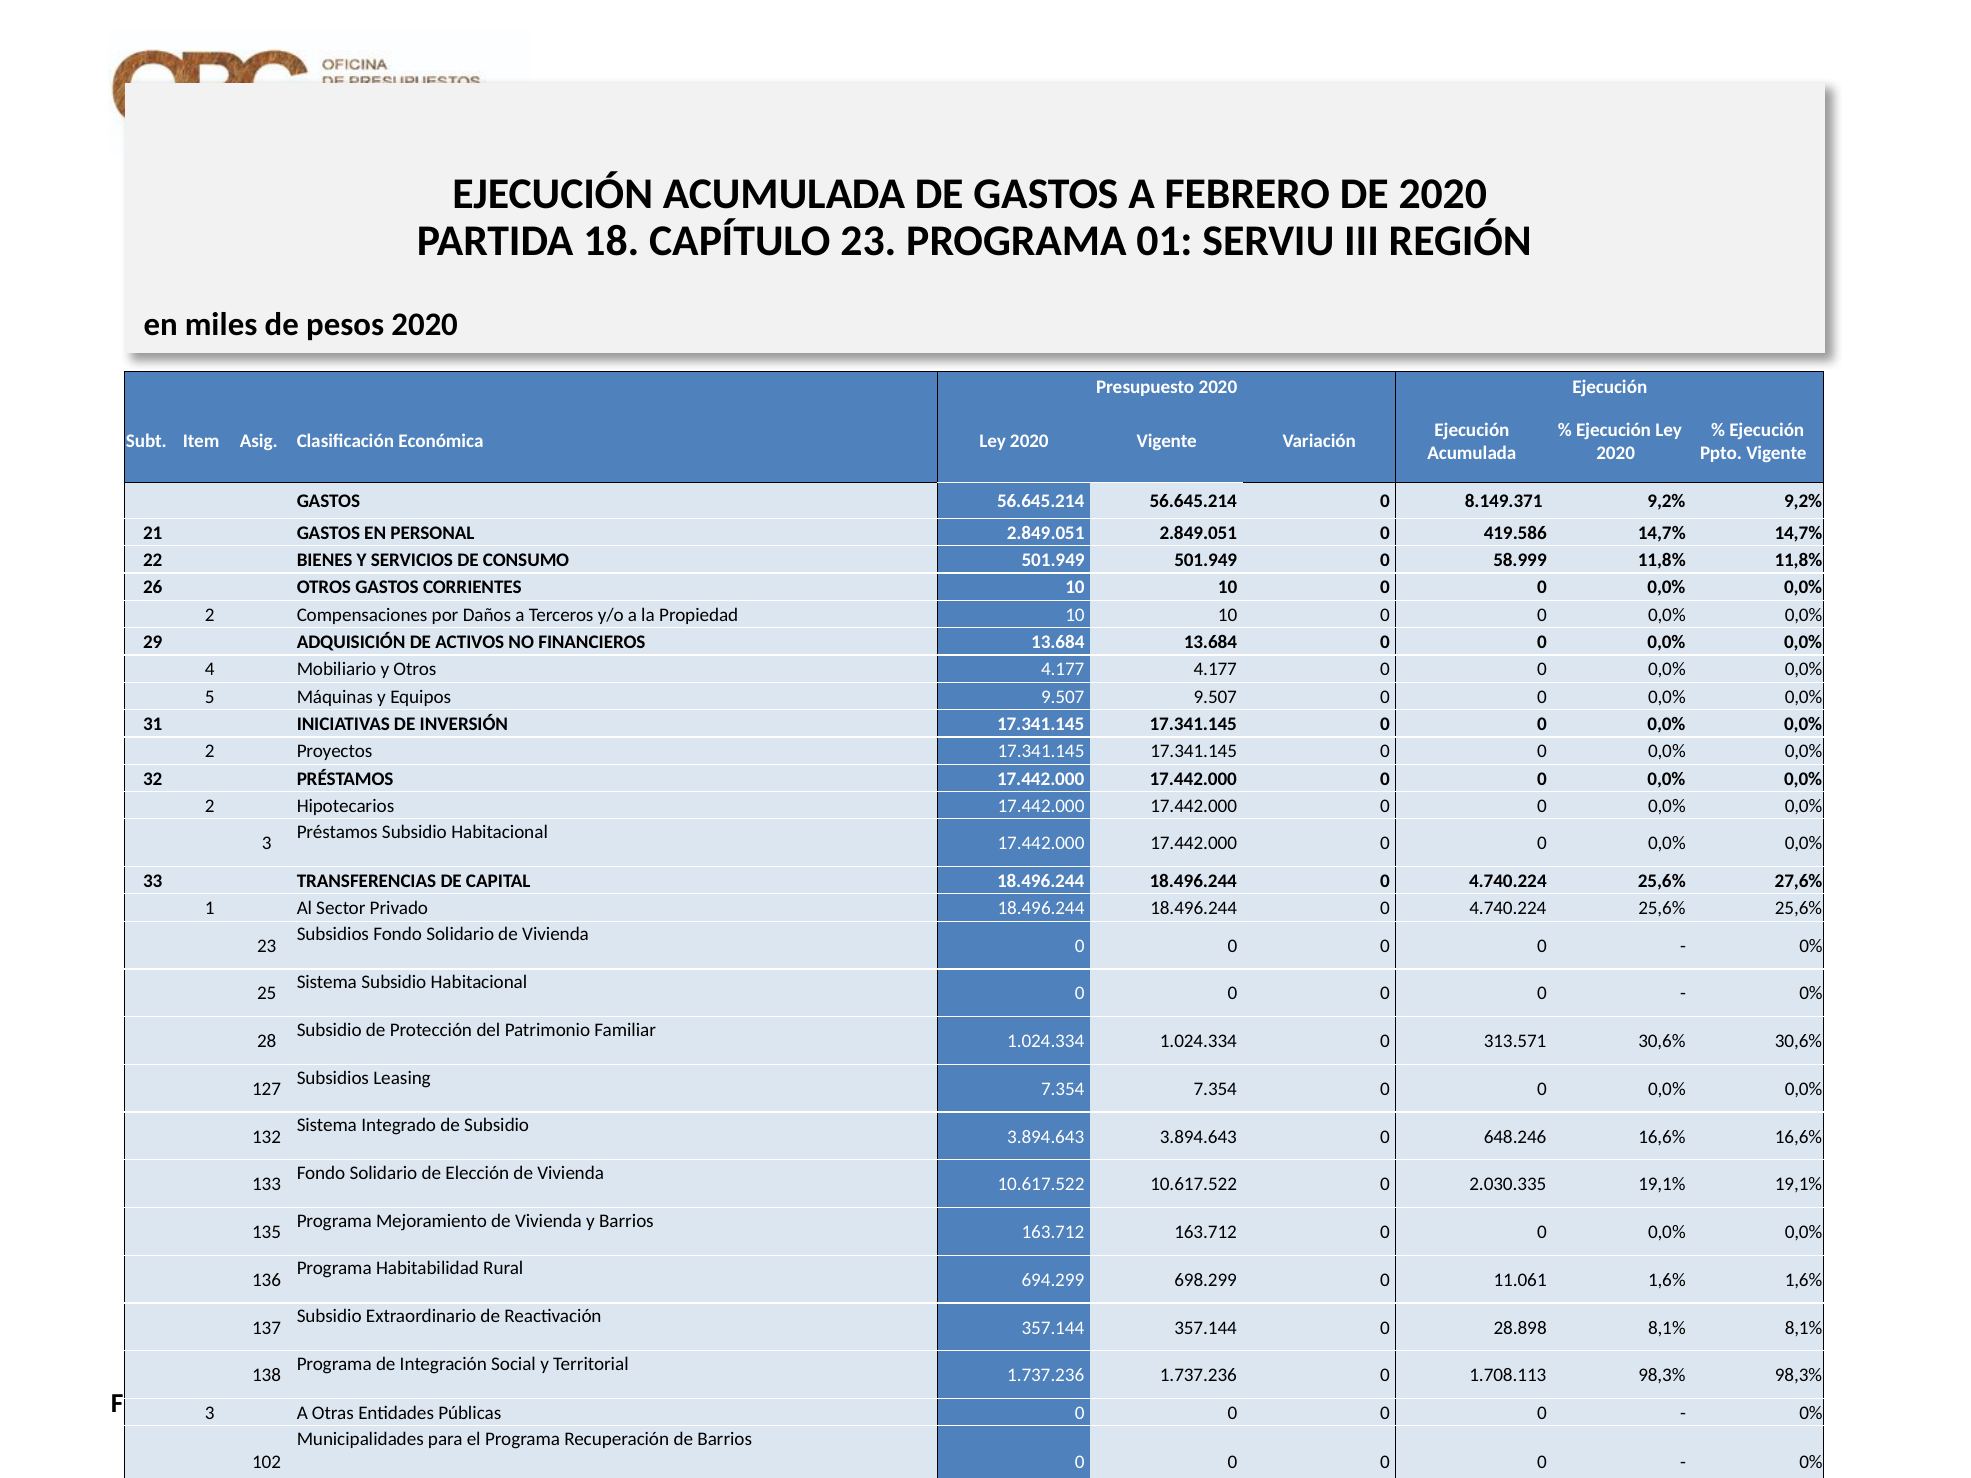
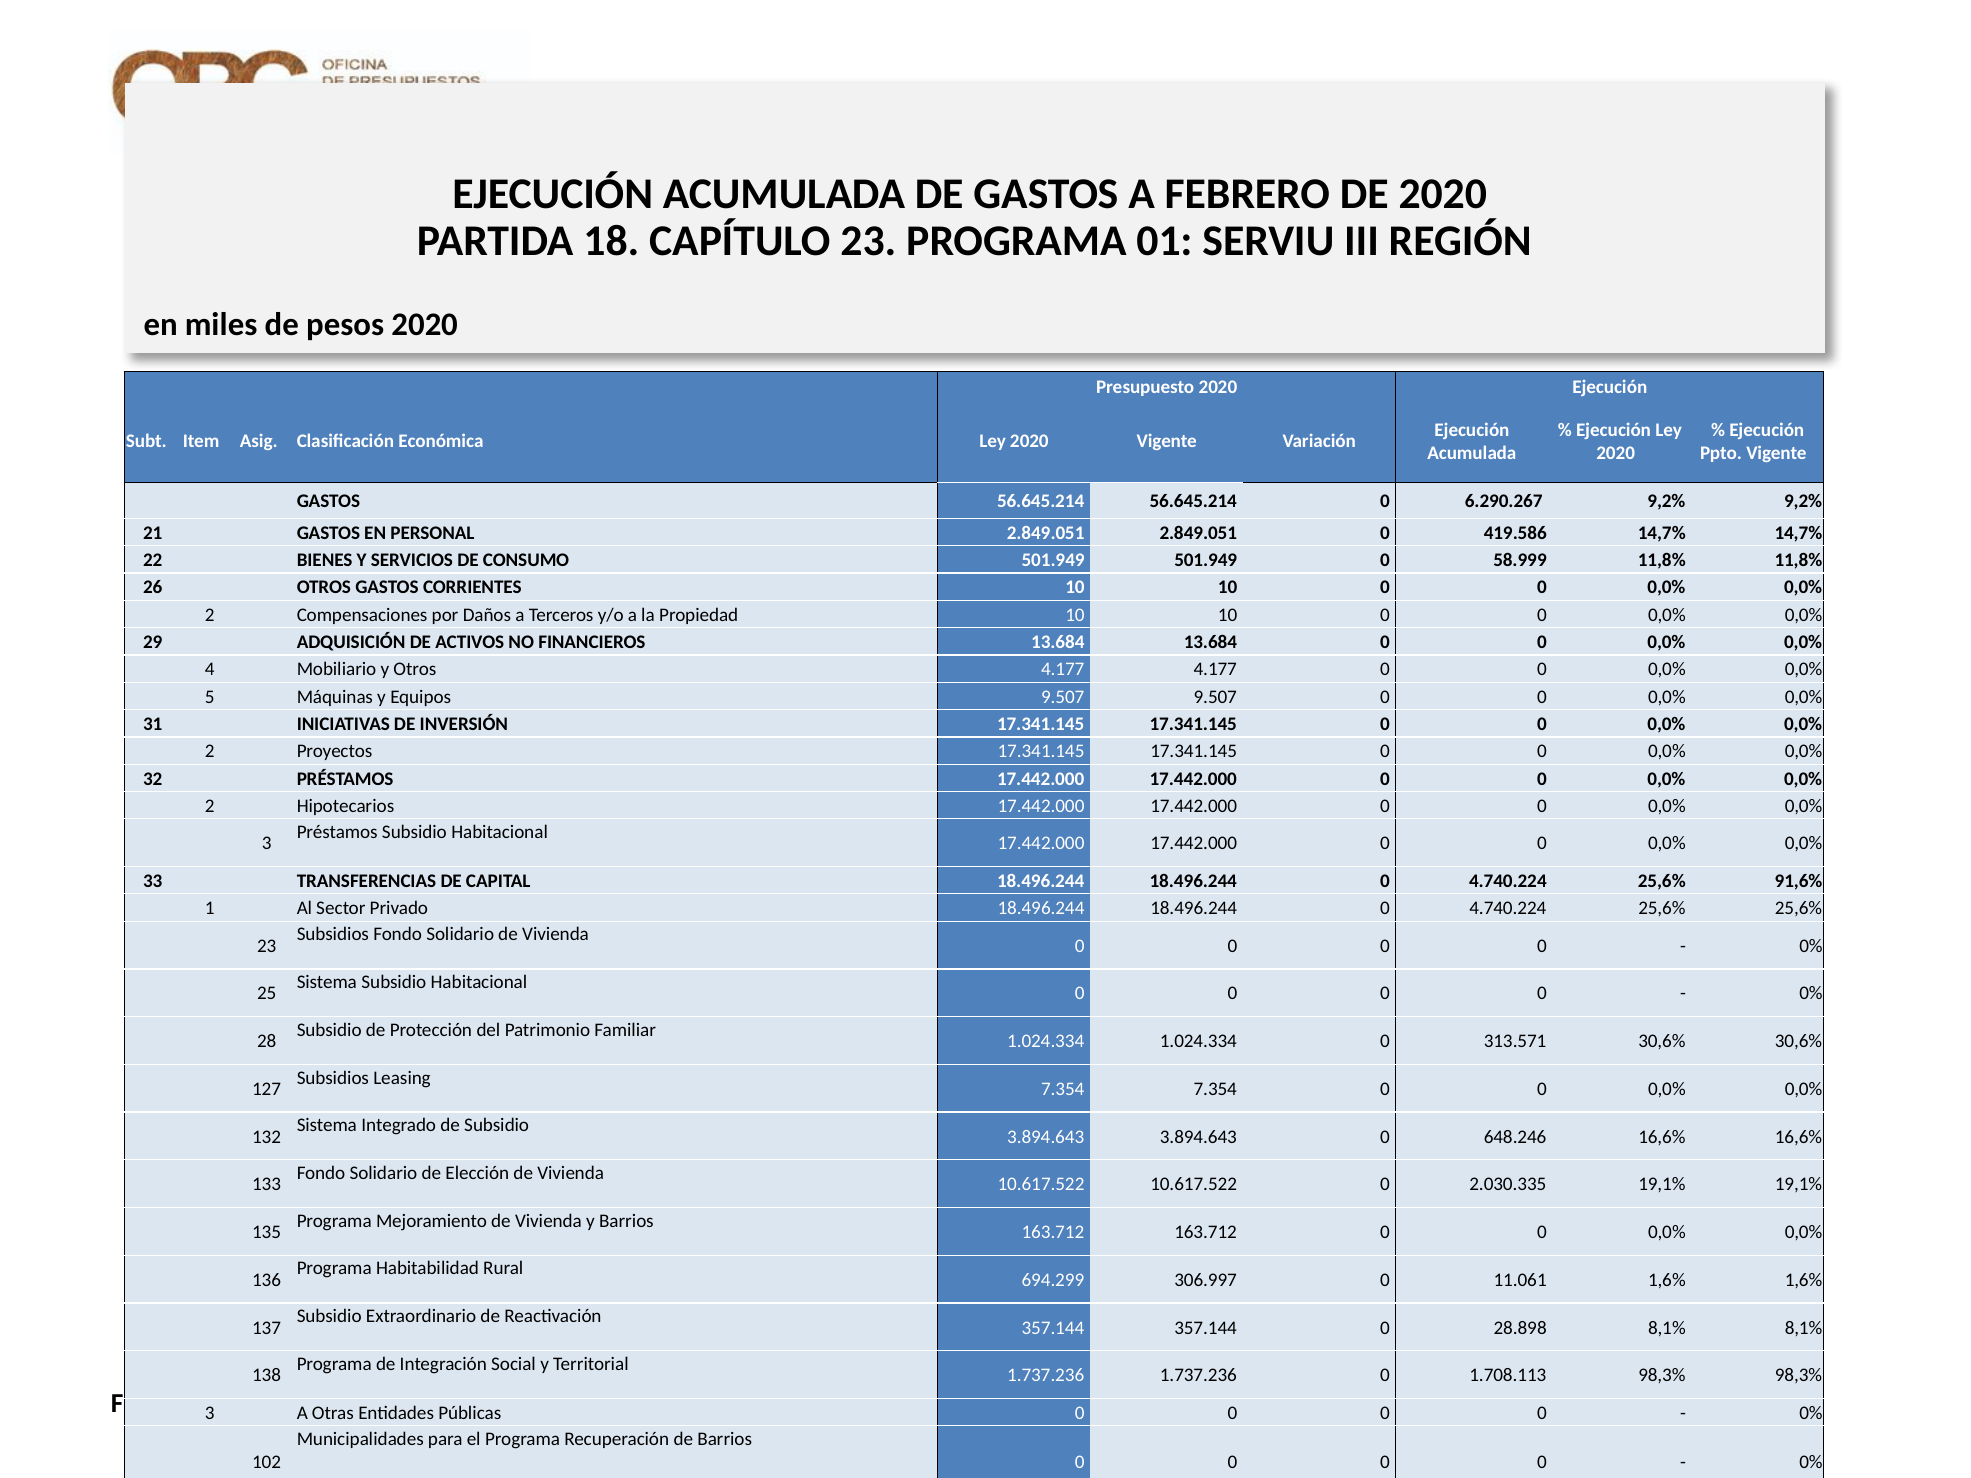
8.149.371: 8.149.371 -> 6.290.267 (1504, 501)
27,6%: 27,6% -> 91,6% (1799, 881)
698.299: 698.299 -> 306.997 (1206, 1280)
